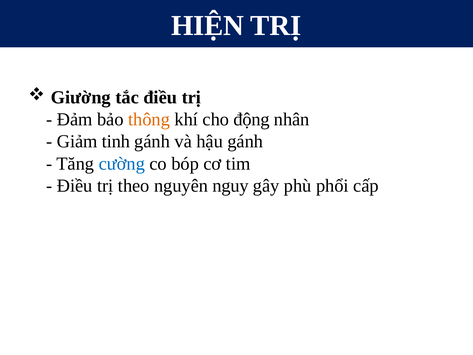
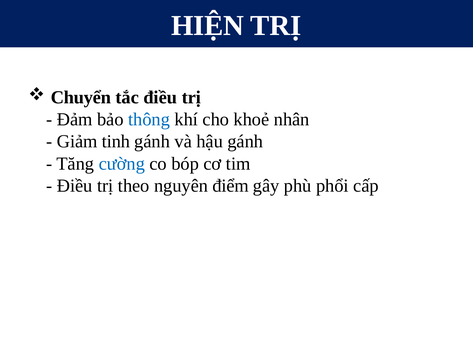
Giường: Giường -> Chuyển (81, 97)
thông colour: orange -> blue (149, 119)
động: động -> khoẻ (251, 119)
nguy: nguy -> điểm (231, 186)
